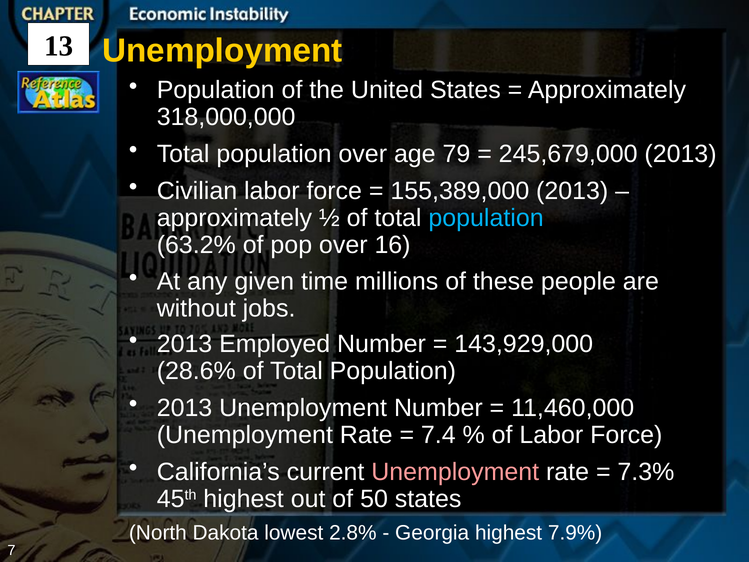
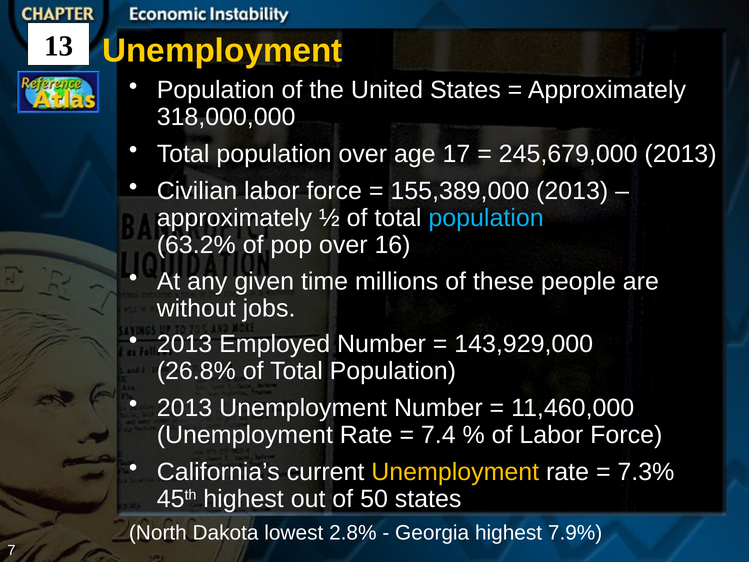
79: 79 -> 17 (456, 154)
28.6%: 28.6% -> 26.8% (196, 371)
Unemployment colour: pink -> yellow (455, 472)
